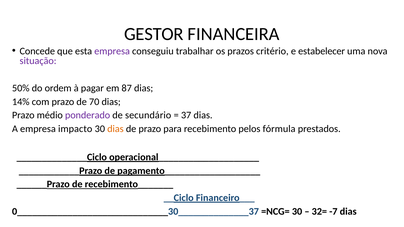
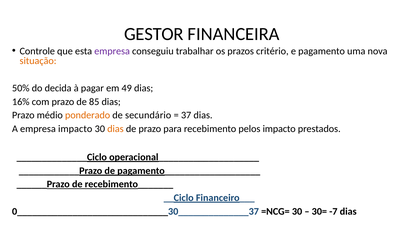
Concede: Concede -> Controle (37, 51)
estabelecer: estabelecer -> pagamento (322, 51)
situação colour: purple -> orange (38, 61)
ordem: ordem -> decida (58, 88)
87: 87 -> 49 (127, 88)
14%: 14% -> 16% (21, 102)
70: 70 -> 85 (94, 102)
ponderado colour: purple -> orange (88, 115)
pelos fórmula: fórmula -> impacto (279, 129)
32=: 32= -> 30= (319, 212)
